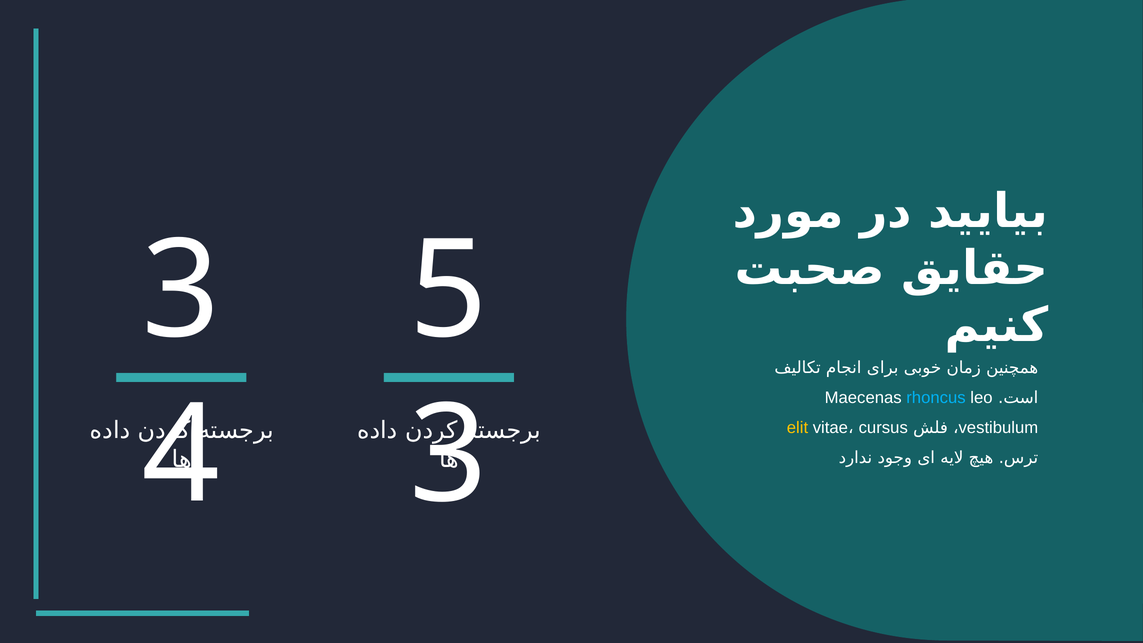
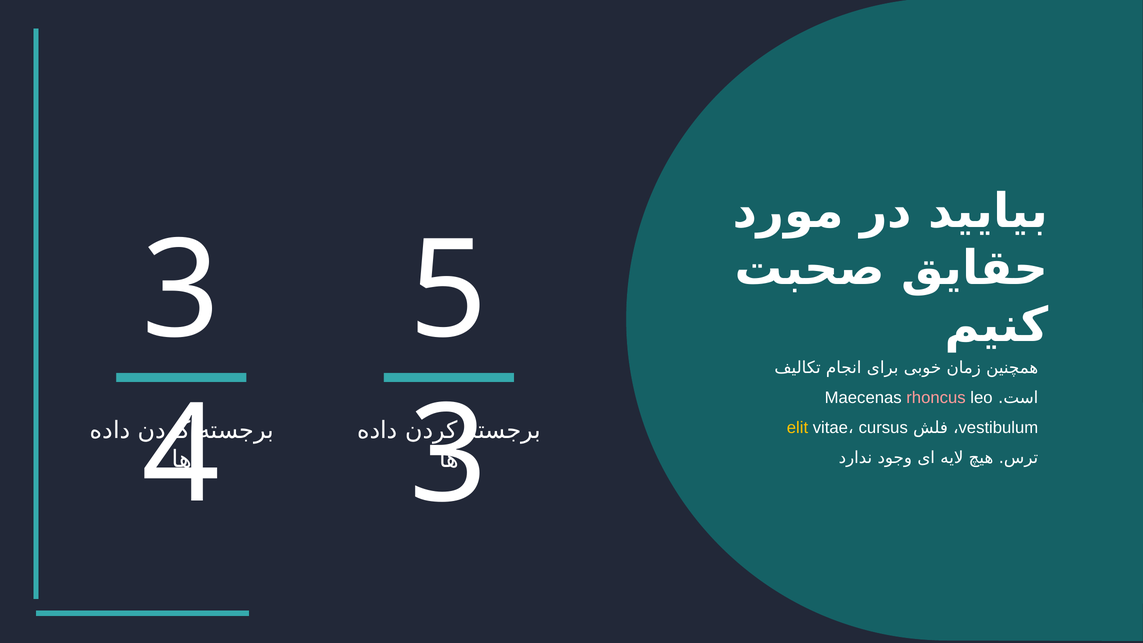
rhoncus colour: light blue -> pink (936, 398)
